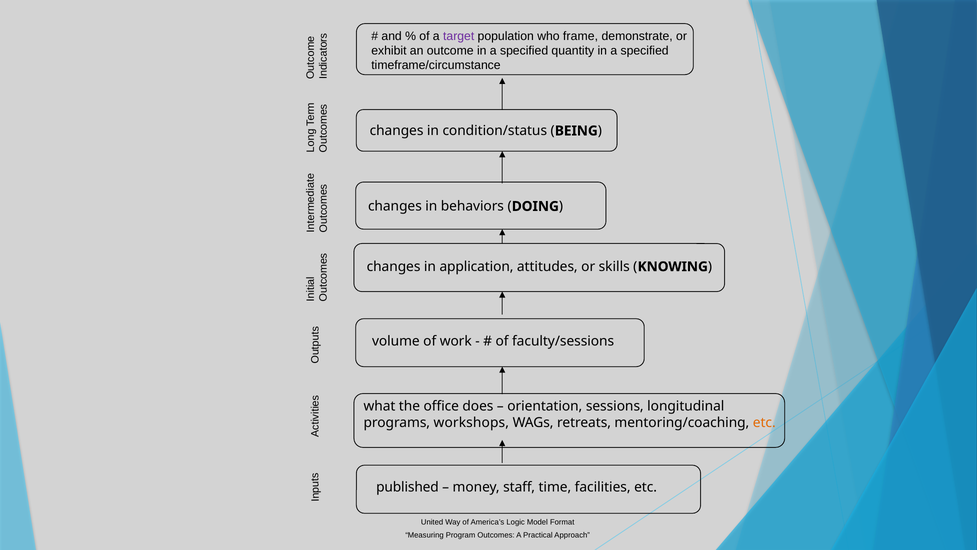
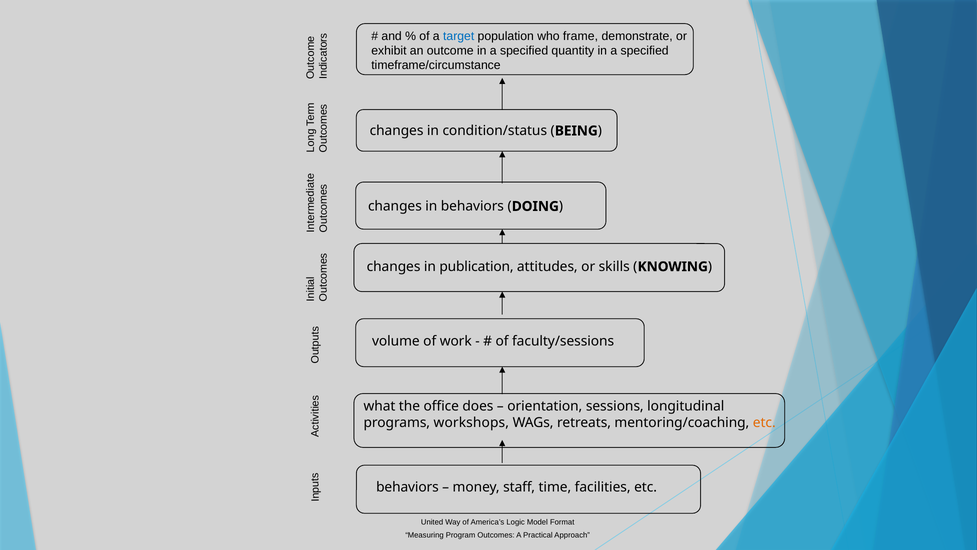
target colour: purple -> blue (459, 36)
application: application -> publication (477, 266)
published: published -> behaviors (407, 487)
